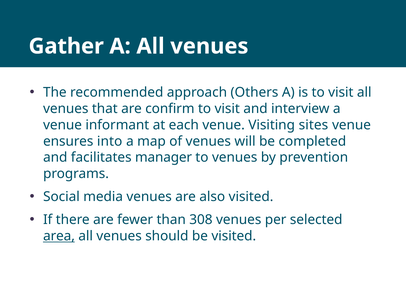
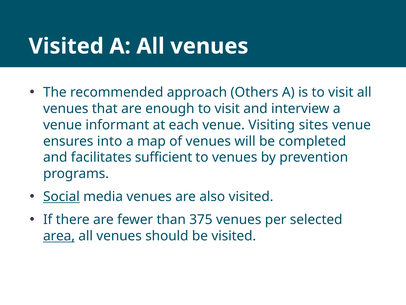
Gather: Gather -> Visited (66, 46)
confirm: confirm -> enough (170, 109)
manager: manager -> sufficient (164, 157)
Social underline: none -> present (61, 196)
308: 308 -> 375 (201, 219)
